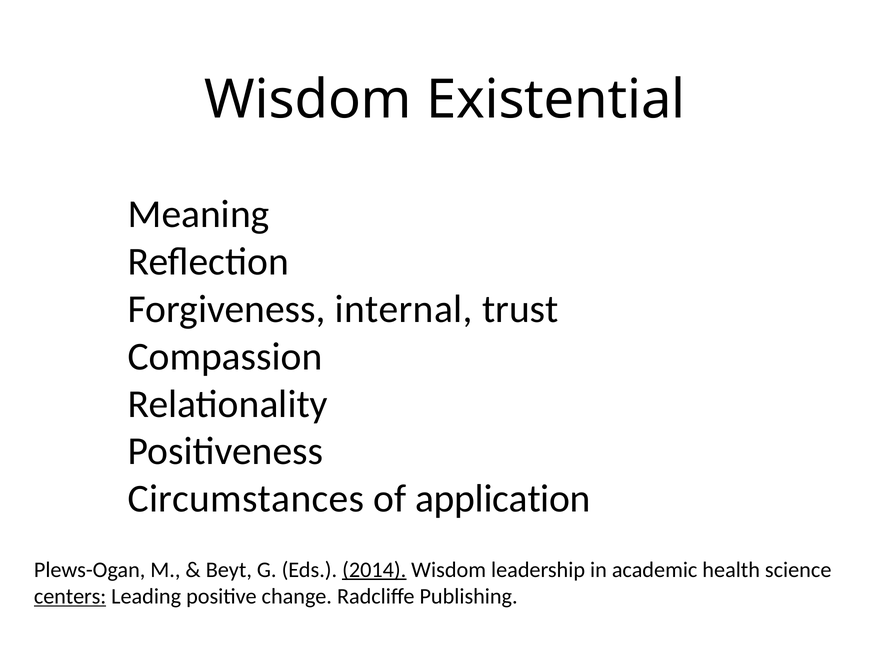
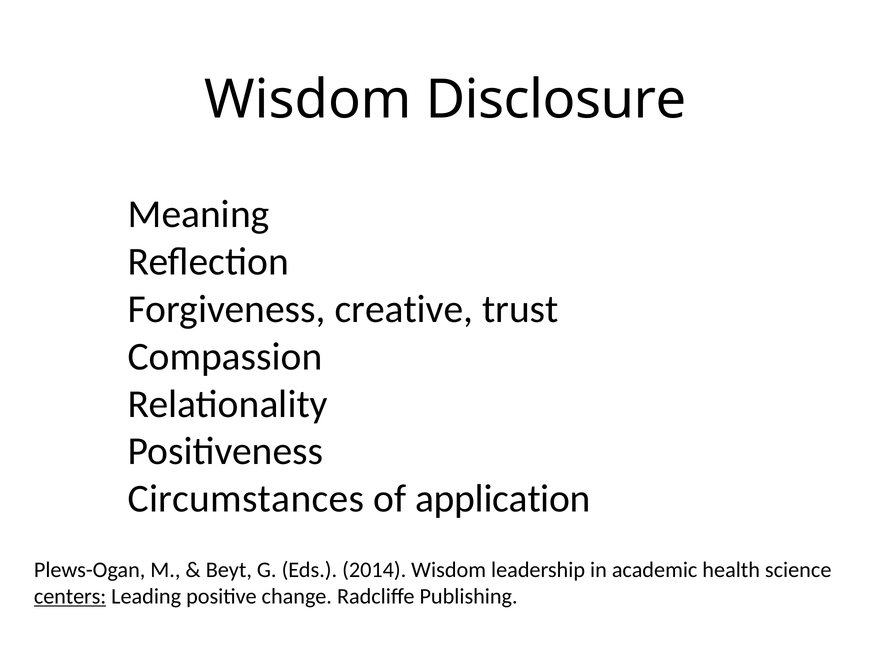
Existential: Existential -> Disclosure (556, 100)
internal: internal -> creative (404, 309)
2014 underline: present -> none (374, 570)
